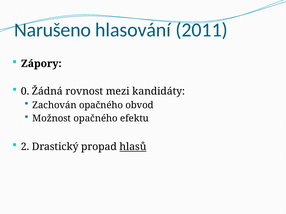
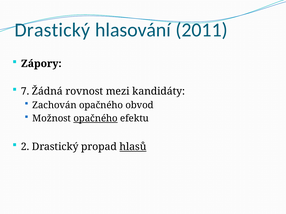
Narušeno: Narušeno -> Drastický (52, 30)
0: 0 -> 7 (25, 92)
opačného underline: none -> present (96, 119)
